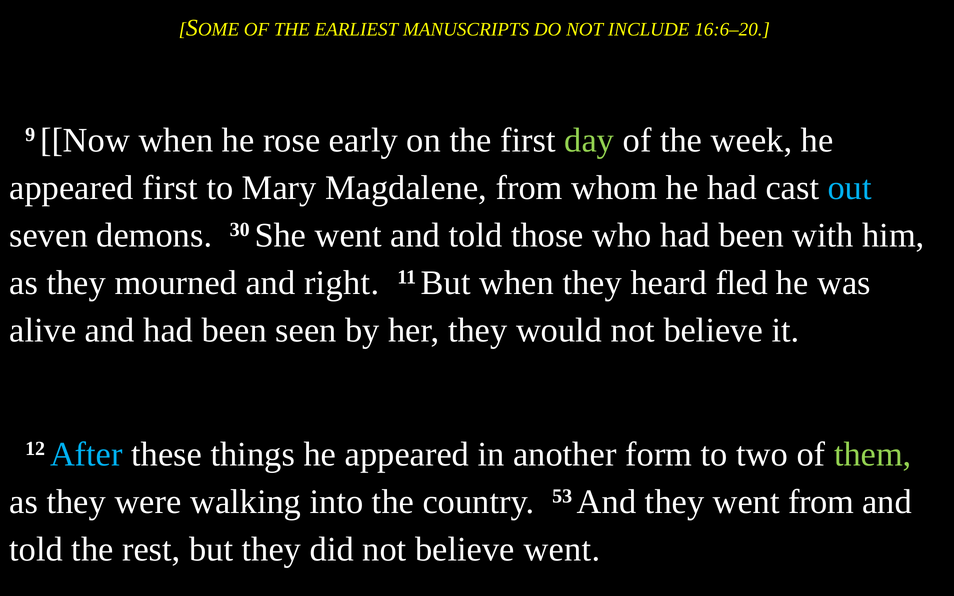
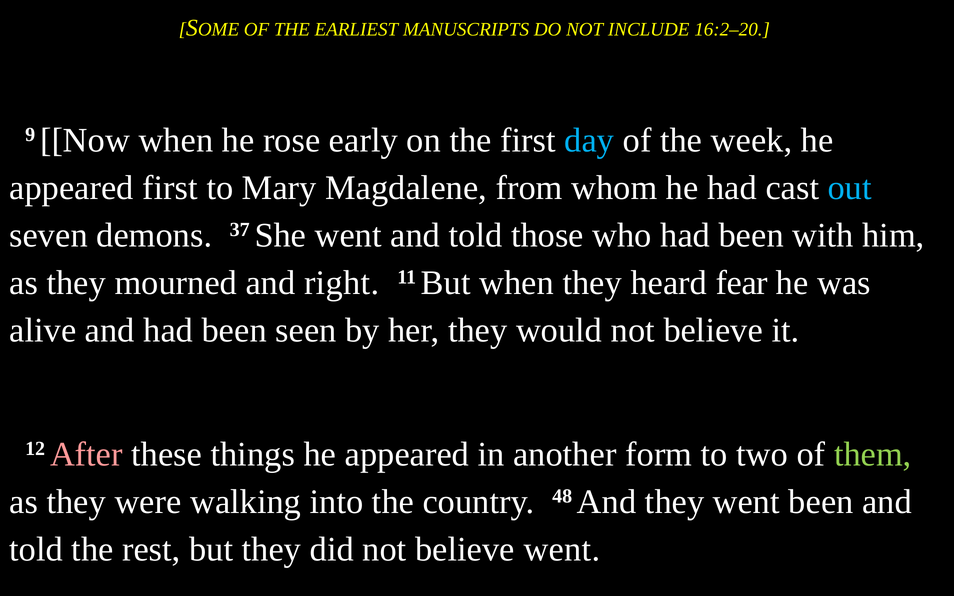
16:6–20: 16:6–20 -> 16:2–20 (732, 30)
day colour: light green -> light blue (589, 140)
30: 30 -> 37 (240, 230)
fled: fled -> fear (742, 283)
After colour: light blue -> pink (86, 455)
53: 53 -> 48 (562, 496)
went from: from -> been (821, 502)
